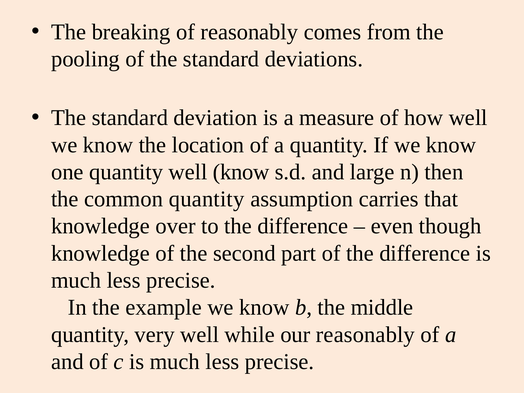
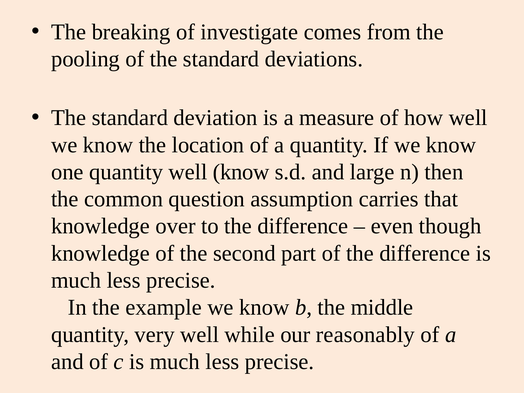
of reasonably: reasonably -> investigate (249, 32)
common quantity: quantity -> question (207, 199)
